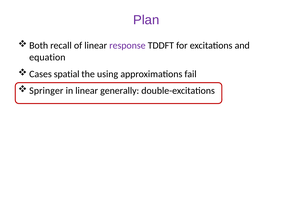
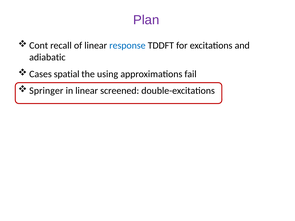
Both: Both -> Cont (39, 46)
response colour: purple -> blue (127, 46)
equation: equation -> adiabatic (47, 57)
generally: generally -> screened (120, 91)
